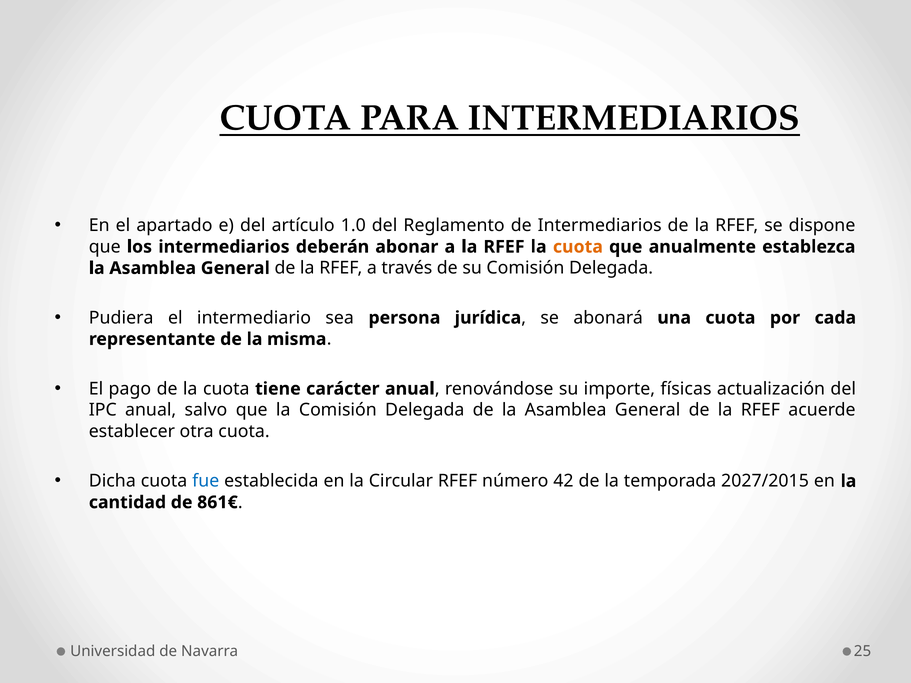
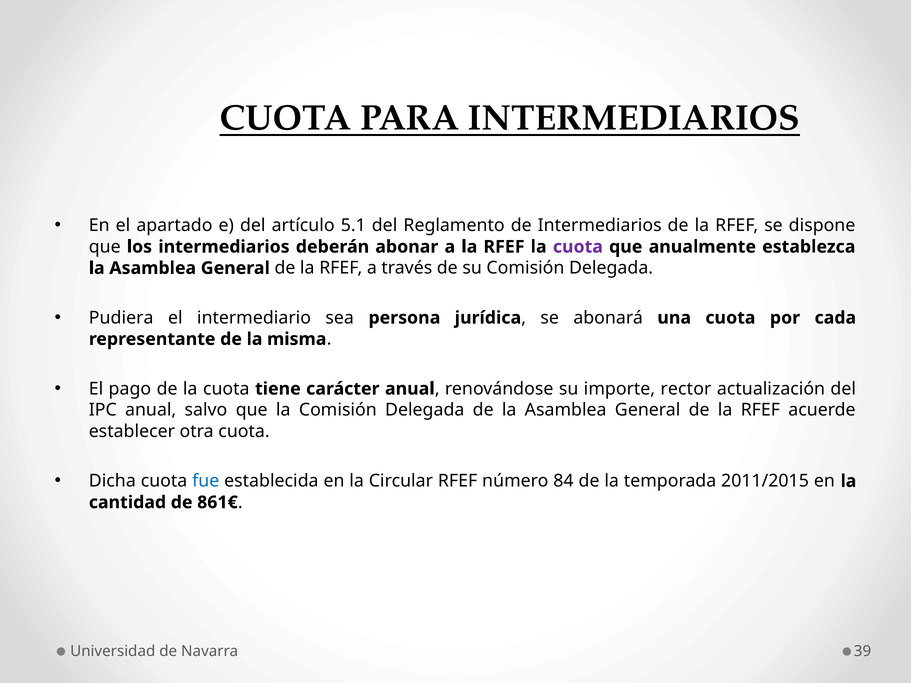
1.0: 1.0 -> 5.1 (353, 226)
cuota colour: orange -> purple (578, 247)
físicas: físicas -> rector (686, 389)
42: 42 -> 84 (563, 481)
2027/2015: 2027/2015 -> 2011/2015 (765, 481)
25: 25 -> 39 (863, 651)
